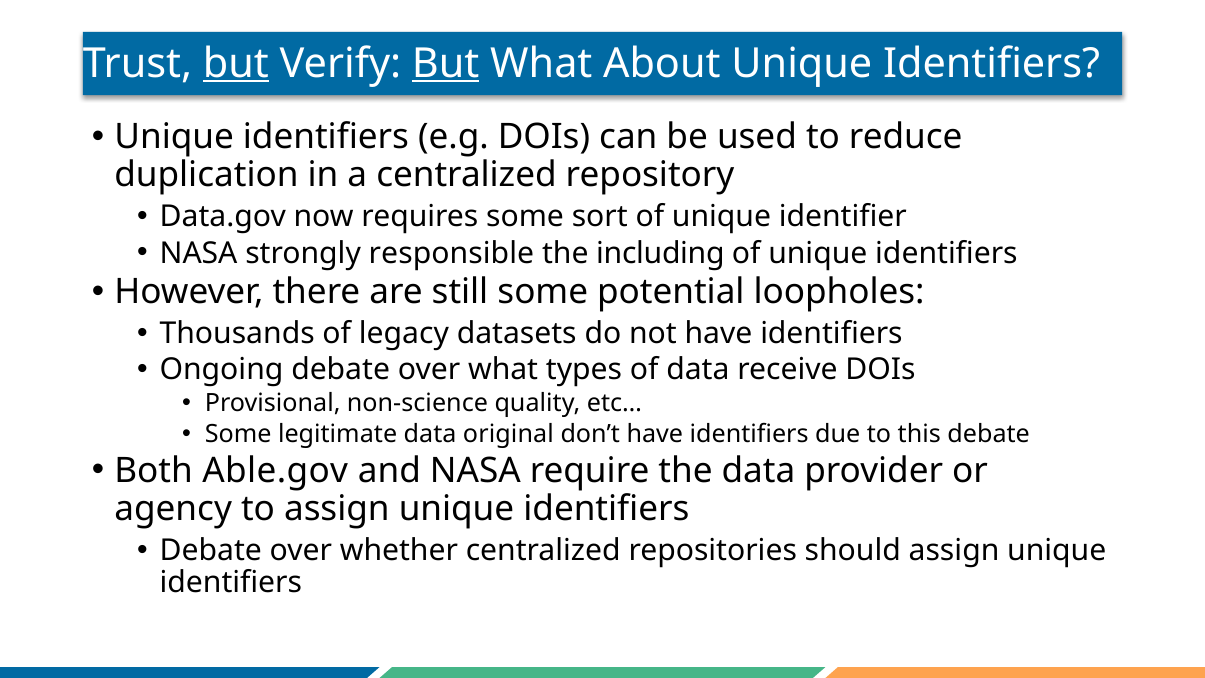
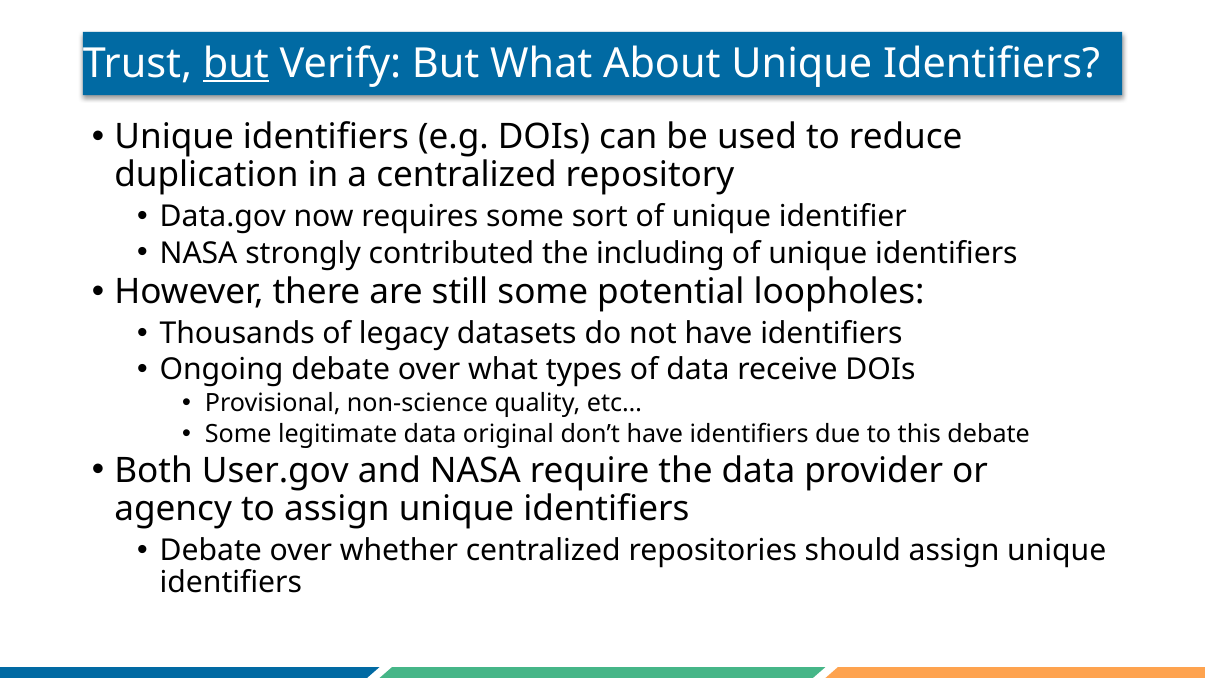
But underline: present -> none (446, 63)
responsible: responsible -> contributed (451, 253)
Able.gov: Able.gov -> User.gov (275, 471)
